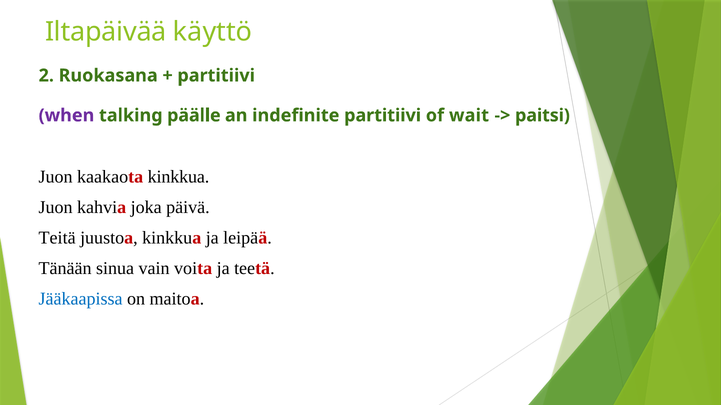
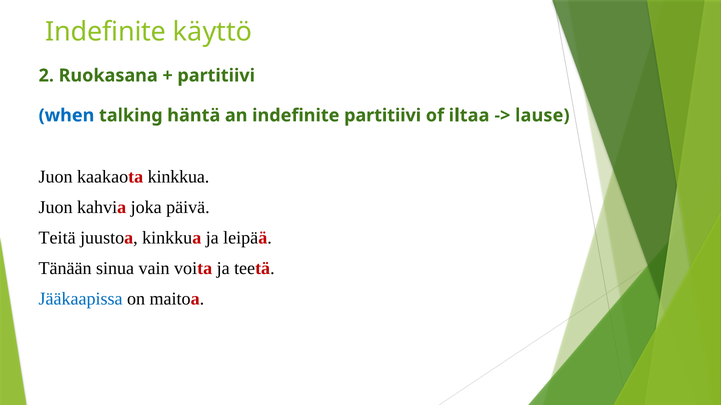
Iltapäivää: Iltapäivää -> Indefinite (106, 32)
when colour: purple -> blue (66, 116)
päälle: päälle -> häntä (194, 116)
wait: wait -> iltaa (469, 116)
paitsi: paitsi -> lause (542, 116)
